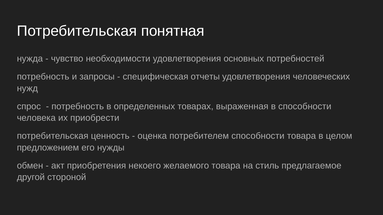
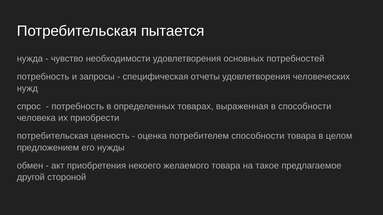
понятная: понятная -> пытается (173, 31)
стиль: стиль -> такое (267, 166)
